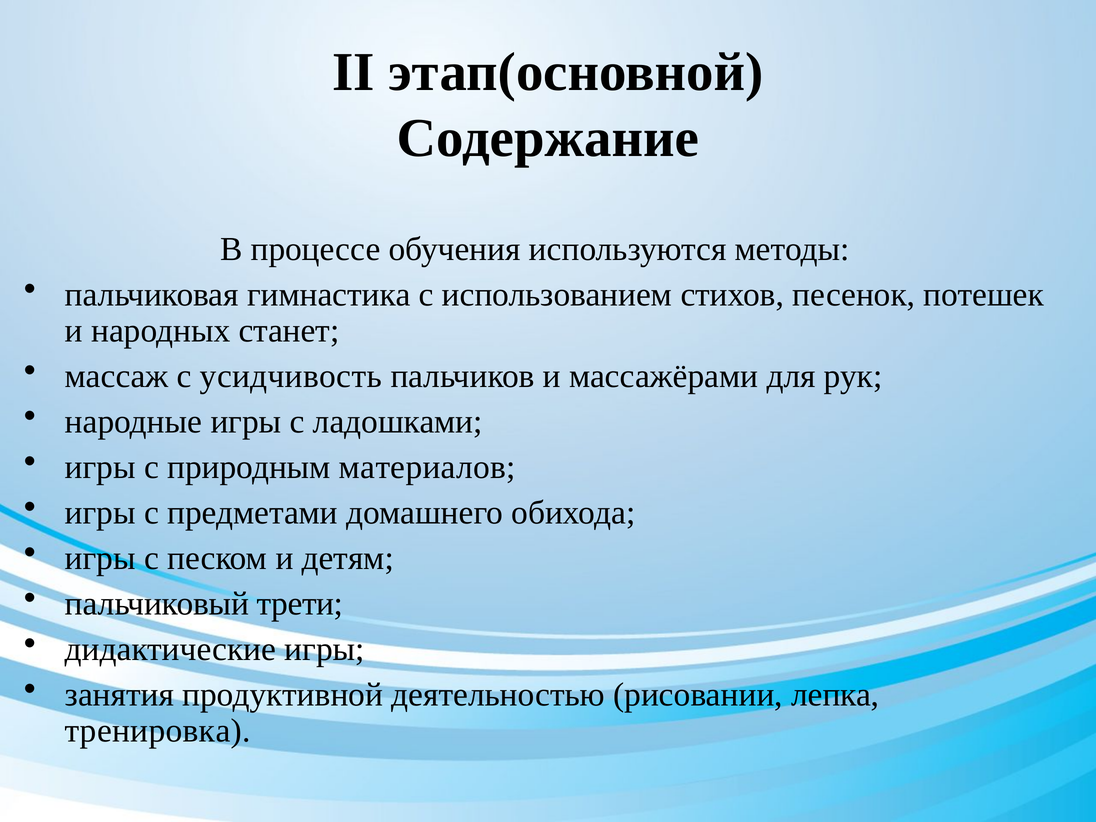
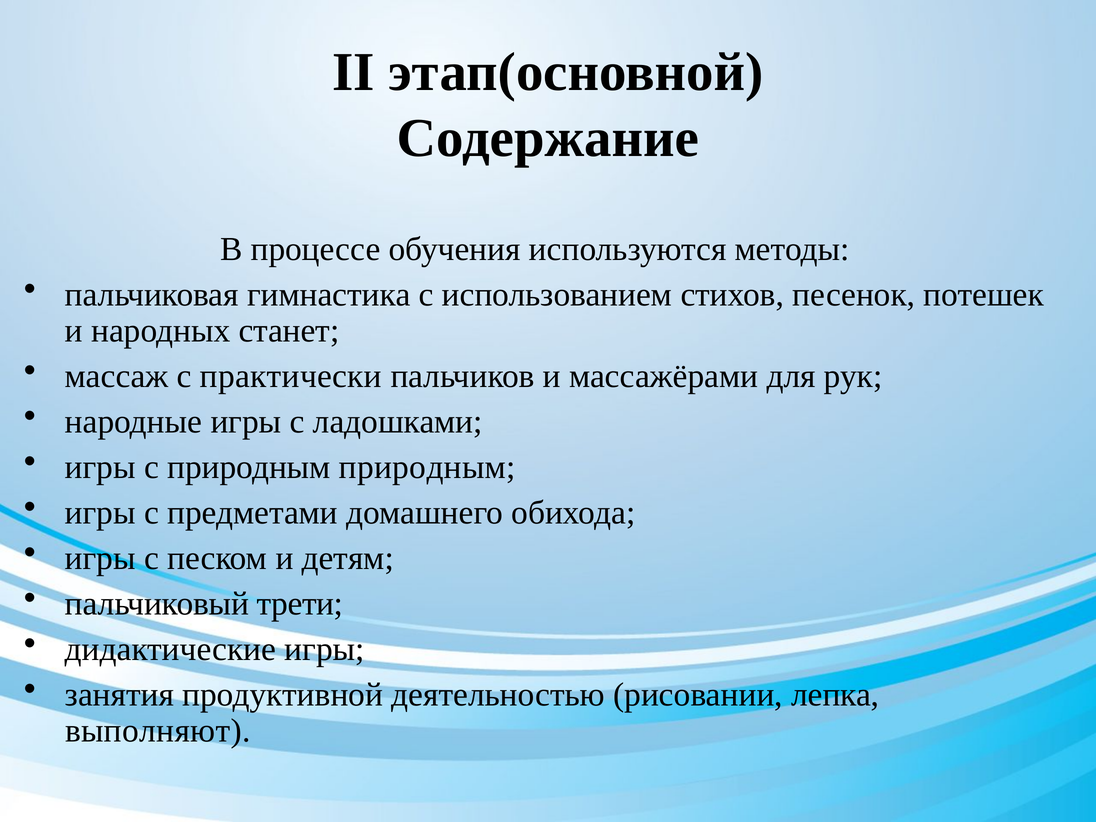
усидчивость: усидчивость -> практически (291, 376)
природным материалов: материалов -> природным (427, 467)
тренировка: тренировка -> выполняют (158, 731)
